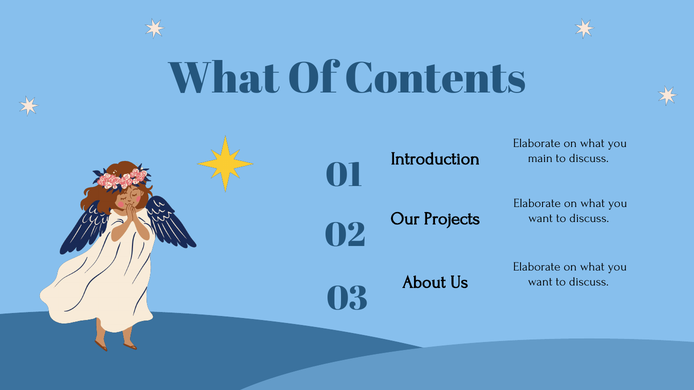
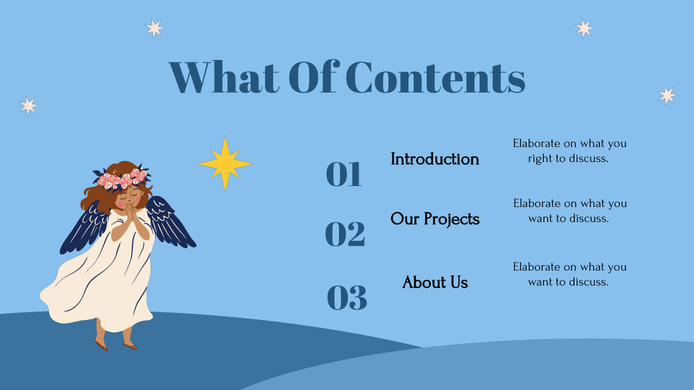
main: main -> right (540, 158)
